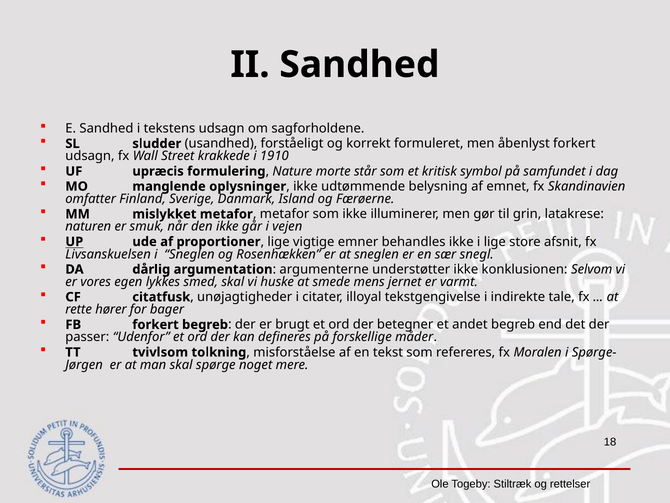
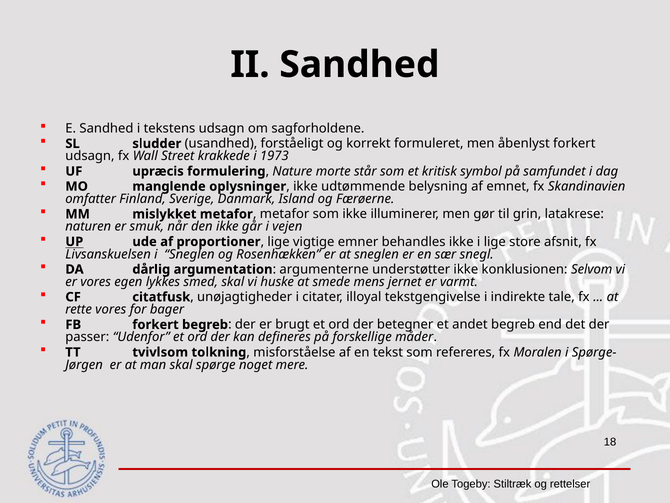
1910: 1910 -> 1973 (274, 156)
rette hører: hører -> vores (111, 309)
